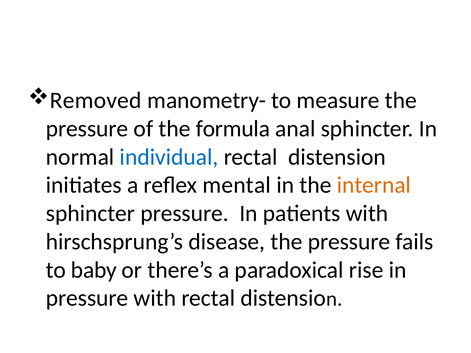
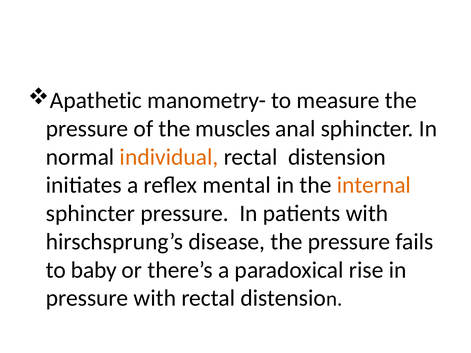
Removed: Removed -> Apathetic (96, 101)
formula: formula -> muscles (233, 129)
individual colour: blue -> orange (169, 157)
